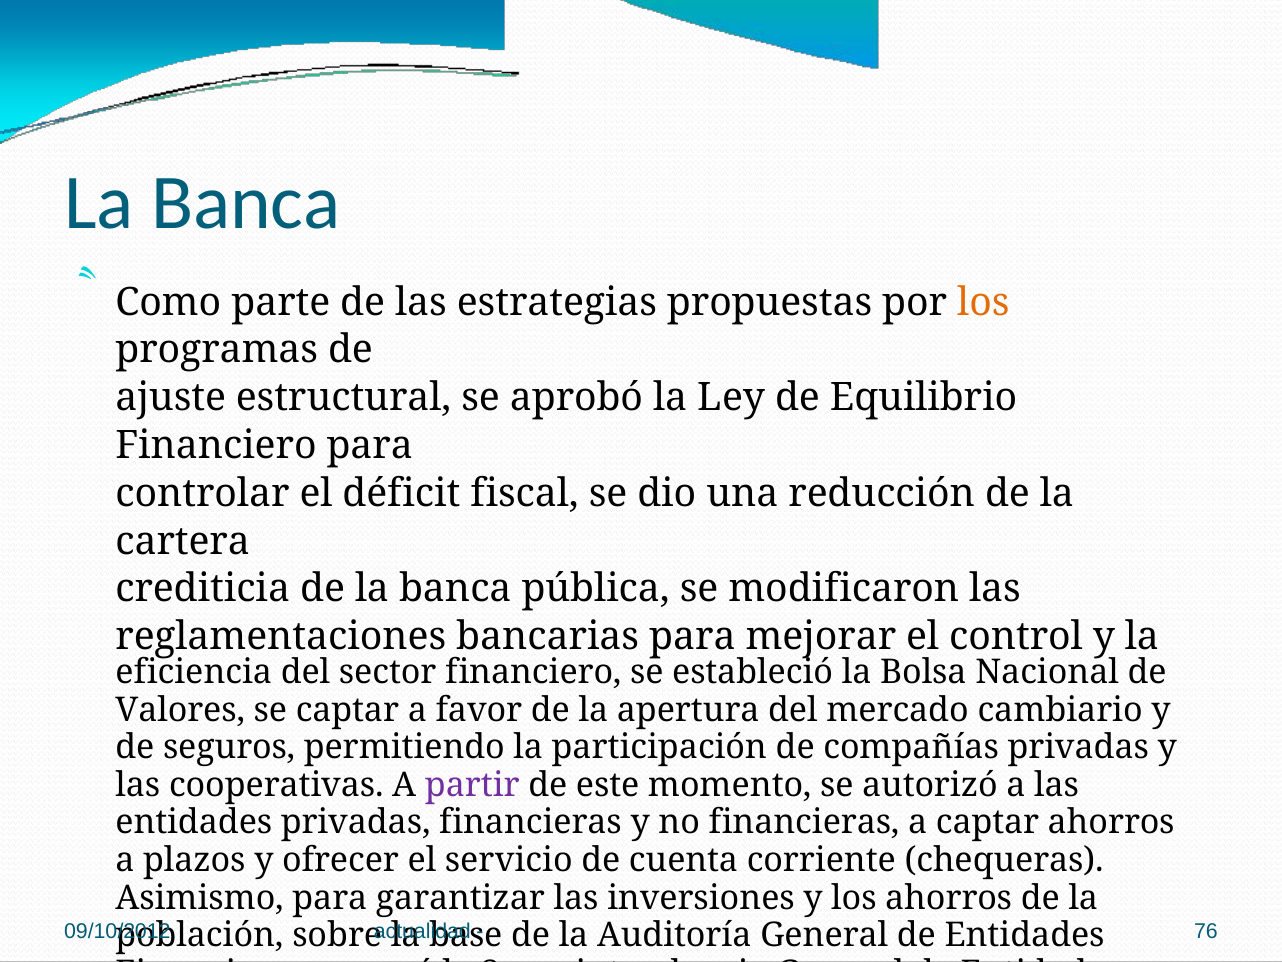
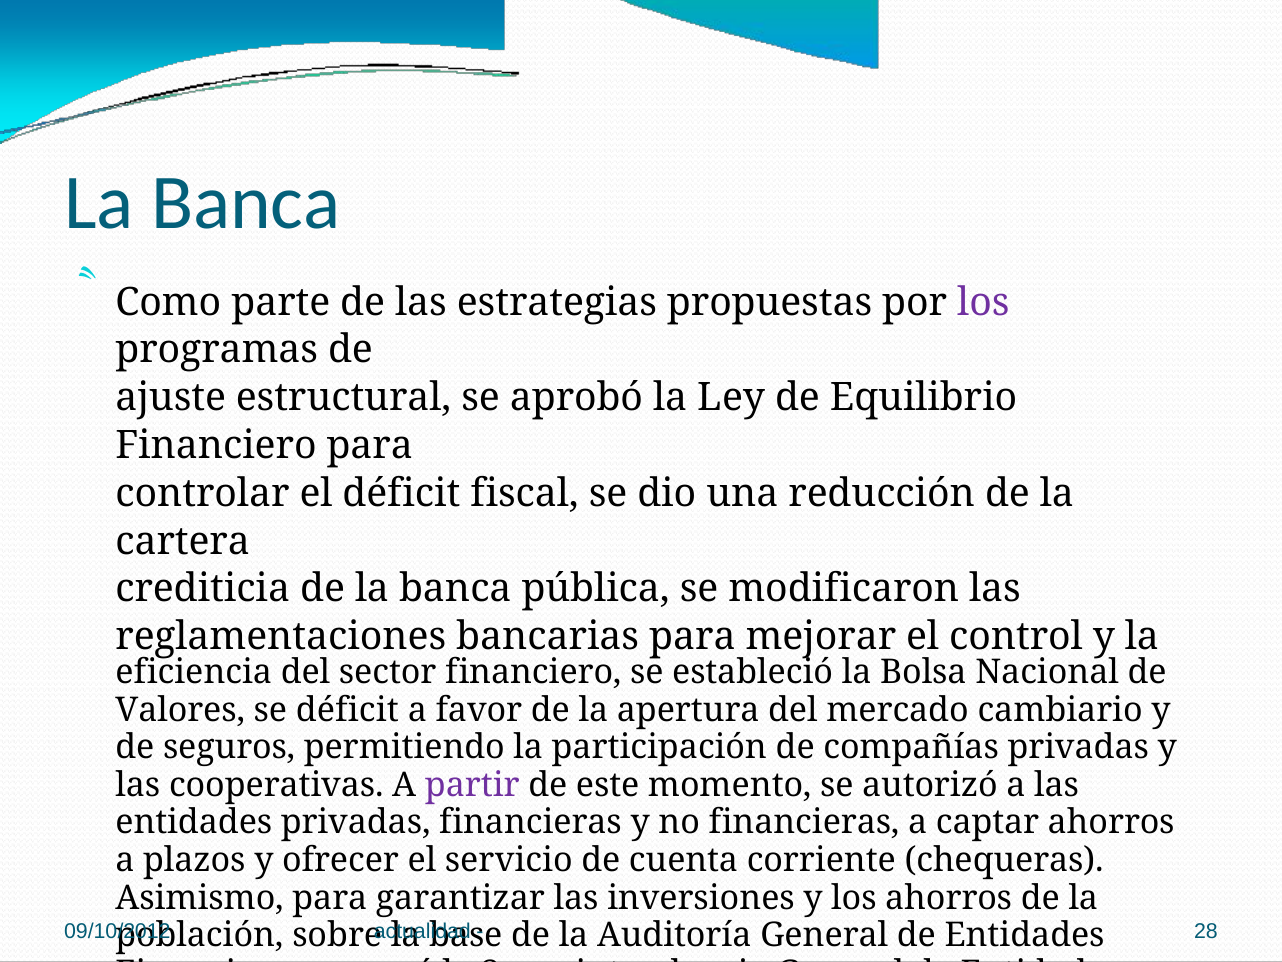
los colour: orange -> purple (983, 302)
se captar: captar -> déficit (347, 709)
76: 76 -> 28 (1206, 931)
